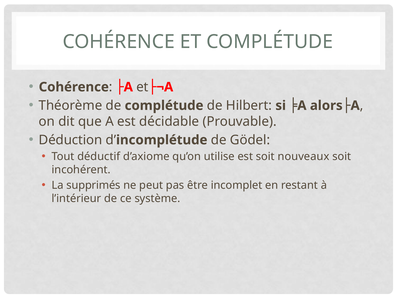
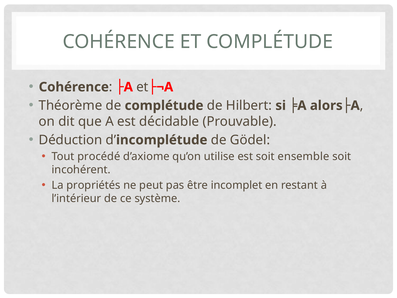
déductif: déductif -> procédé (99, 156)
nouveaux: nouveaux -> ensemble (303, 156)
supprimés: supprimés -> propriétés (93, 185)
